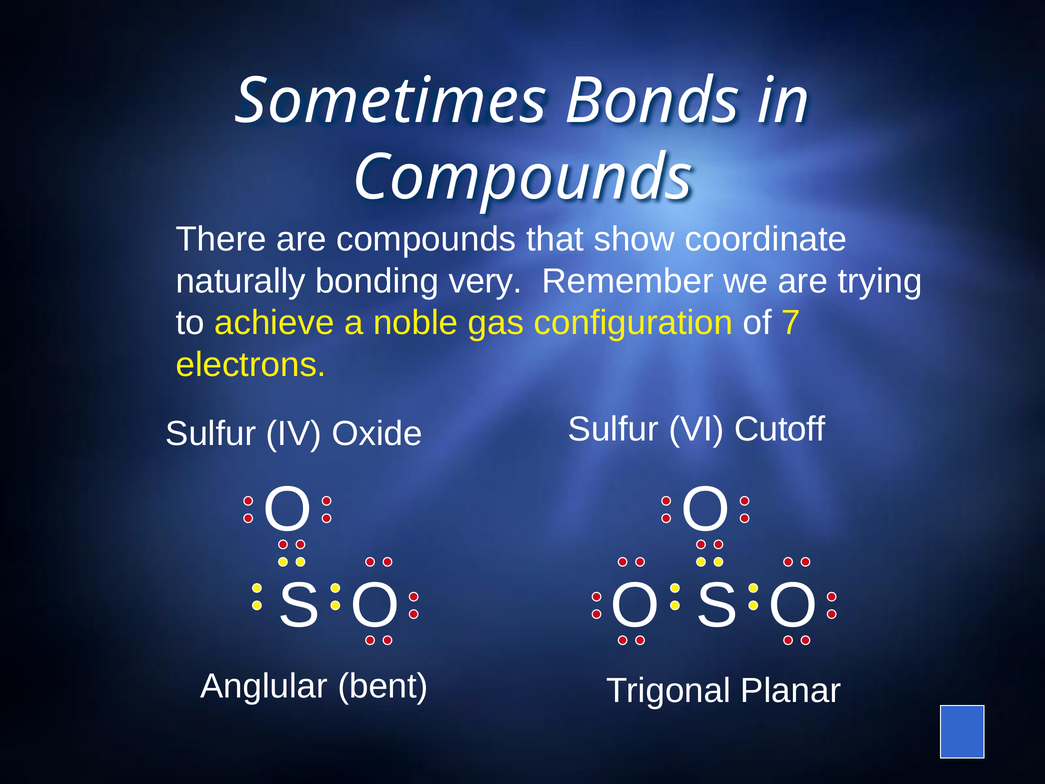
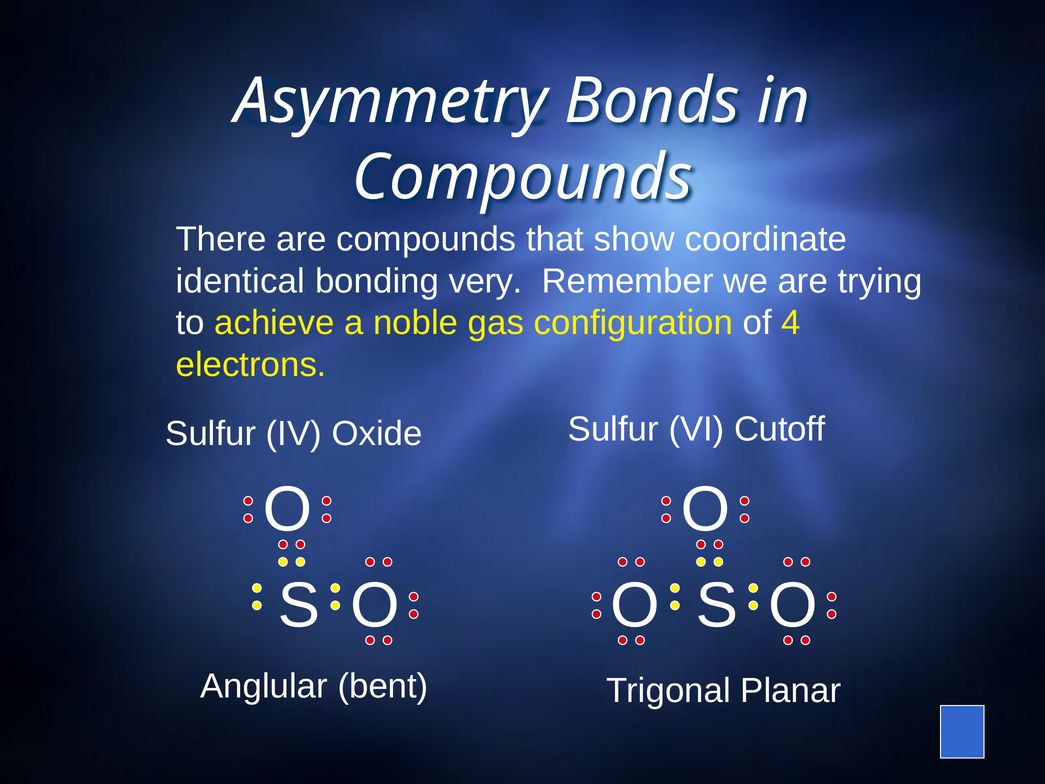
Sometimes: Sometimes -> Asymmetry (391, 101)
naturally: naturally -> identical (240, 281)
7: 7 -> 4 (791, 323)
